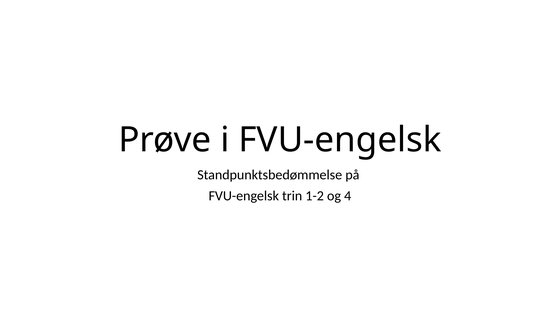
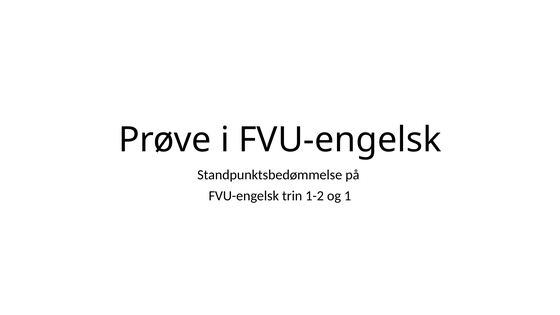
4: 4 -> 1 (348, 196)
